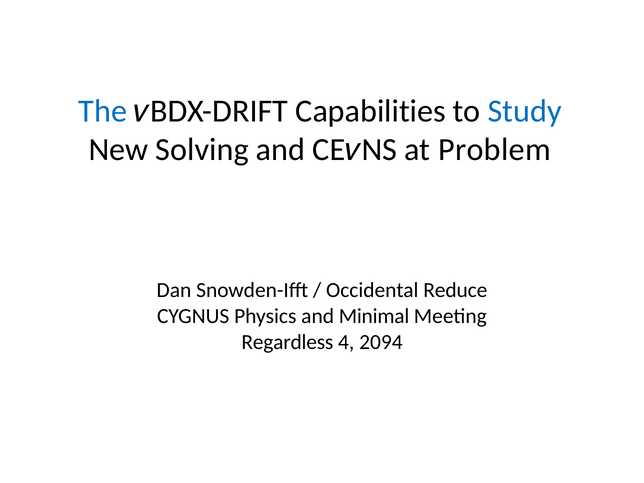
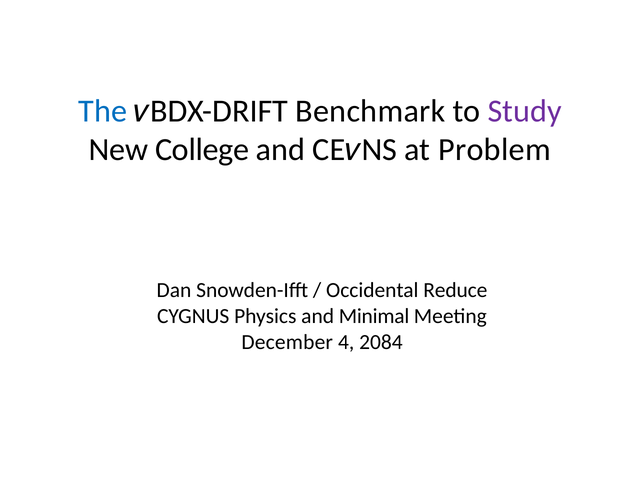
Capabilities: Capabilities -> Benchmark (370, 111)
Study colour: blue -> purple (525, 111)
Solving: Solving -> College (202, 150)
Regardless: Regardless -> December (287, 342)
2094: 2094 -> 2084 (381, 342)
